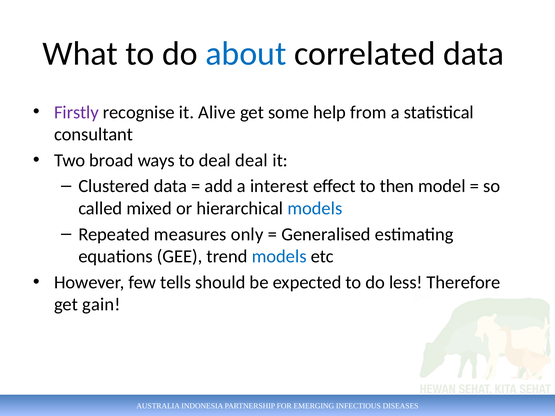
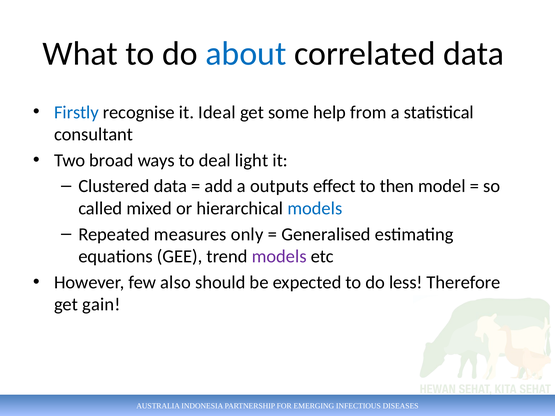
Firstly colour: purple -> blue (76, 112)
Alive: Alive -> Ideal (217, 112)
deal deal: deal -> light (252, 160)
interest: interest -> outputs (279, 186)
models colour: blue -> purple (279, 257)
tells: tells -> also (176, 282)
